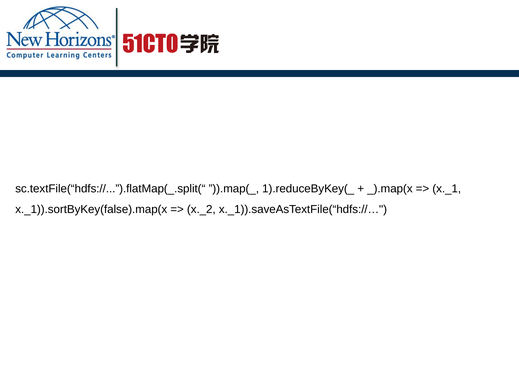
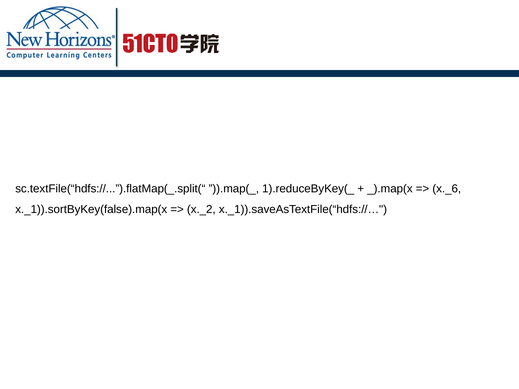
x._1: x._1 -> x._6 (447, 189)
